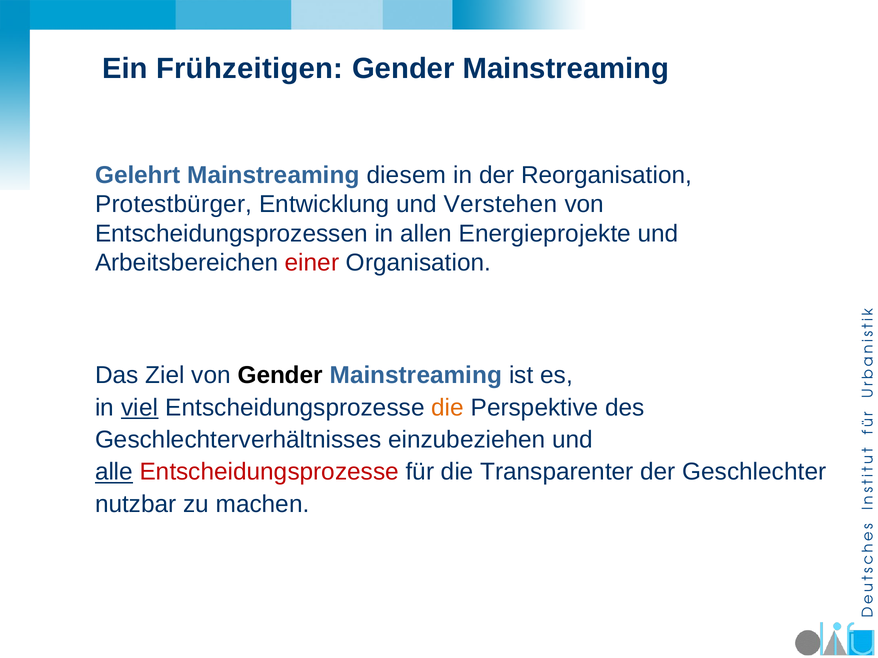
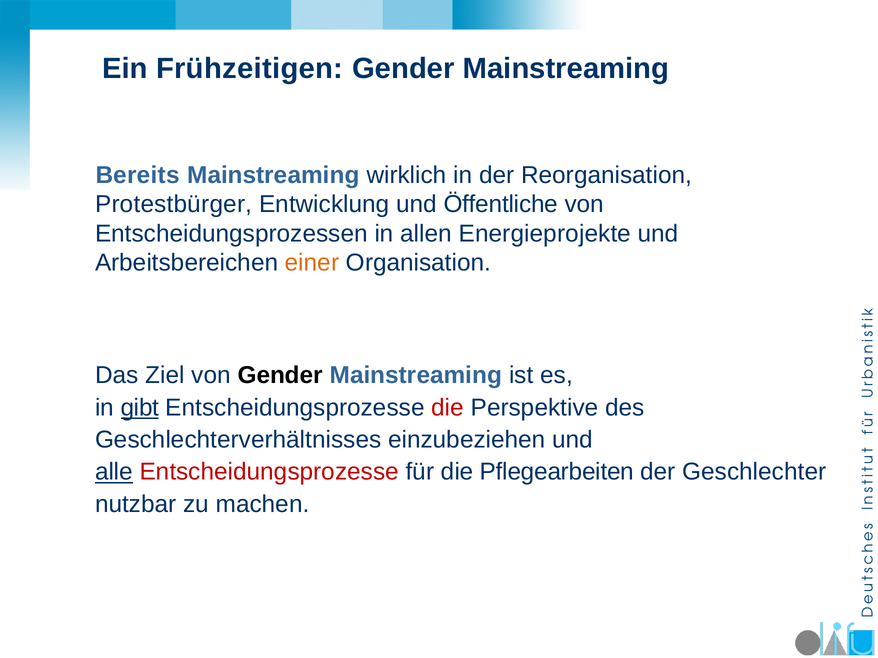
Gelehrt: Gelehrt -> Bereits (138, 175)
diesem: diesem -> wirklich (407, 175)
Verstehen: Verstehen -> Öffentliche (501, 204)
einer colour: red -> orange (312, 263)
viel: viel -> gibt (140, 408)
die colour: orange -> red (448, 408)
Transparenter: Transparenter -> Pflegearbeiten (557, 472)
